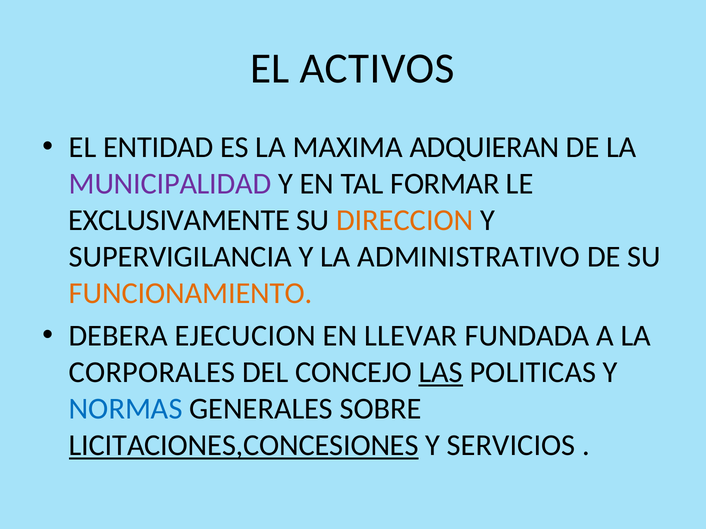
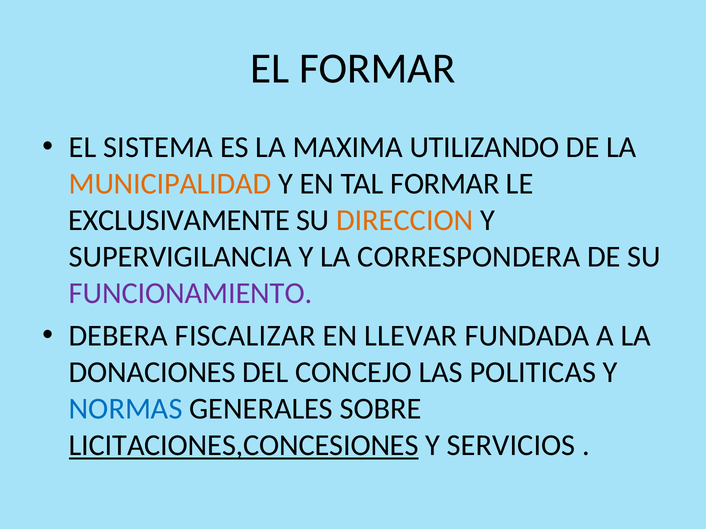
EL ACTIVOS: ACTIVOS -> FORMAR (377, 68)
ENTIDAD: ENTIDAD -> SISTEMA (158, 147)
ADQUIERAN: ADQUIERAN -> UTILIZANDO (485, 147)
MUNICIPALIDAD colour: purple -> orange (170, 184)
ADMINISTRATIVO: ADMINISTRATIVO -> CORRESPONDERA (469, 257)
FUNCIONAMIENTO colour: orange -> purple (191, 293)
EJECUCION: EJECUCION -> FISCALIZAR (245, 336)
CORPORALES: CORPORALES -> DONACIONES (152, 373)
LAS underline: present -> none (441, 373)
